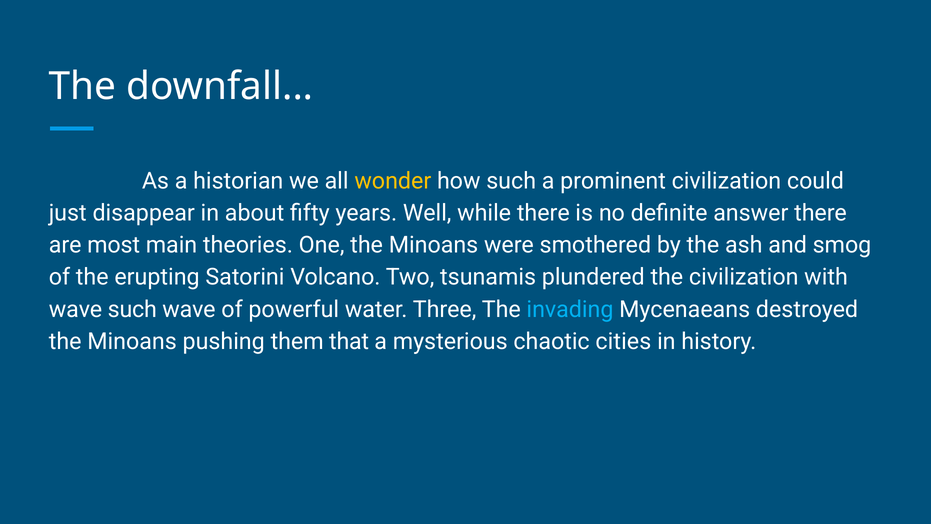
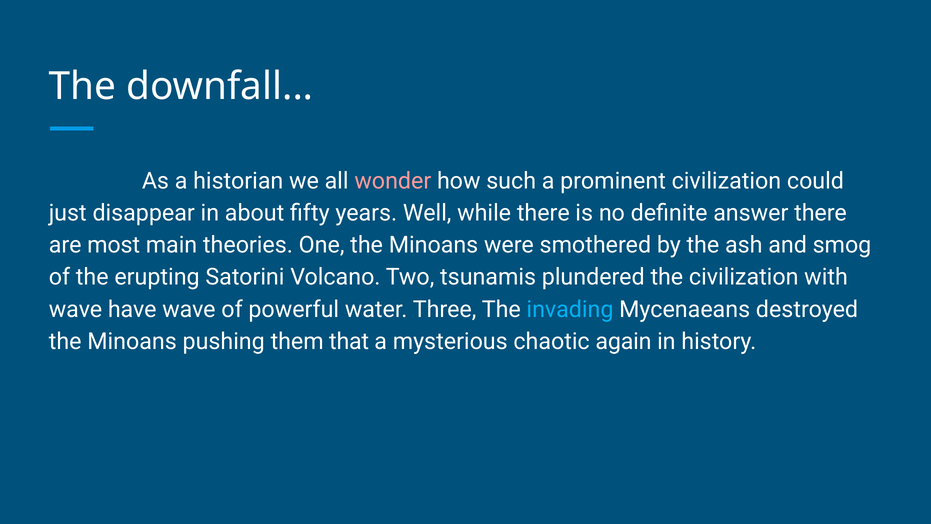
wonder colour: yellow -> pink (393, 181)
wave such: such -> have (132, 309)
cities: cities -> again (624, 341)
